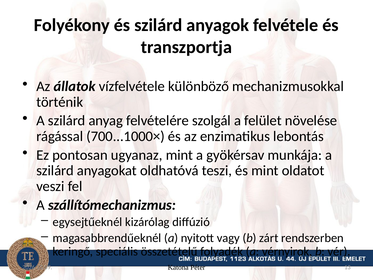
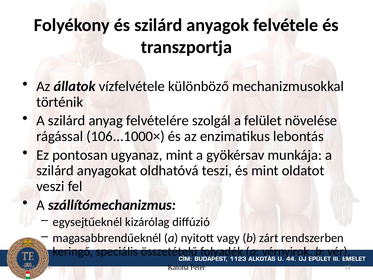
700...1000×: 700...1000× -> 106...1000× (126, 136)
